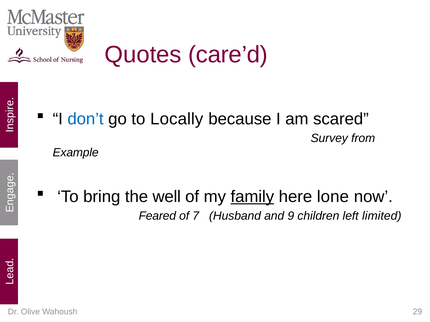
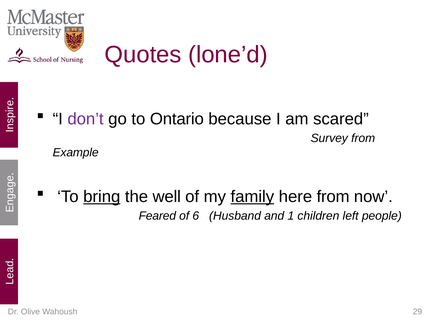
care’d: care’d -> lone’d (228, 55)
don’t colour: blue -> purple (86, 119)
Locally: Locally -> Ontario (177, 119)
bring underline: none -> present (102, 197)
here lone: lone -> from (333, 197)
7: 7 -> 6 (196, 216)
9: 9 -> 1 (291, 216)
limited: limited -> people (382, 216)
